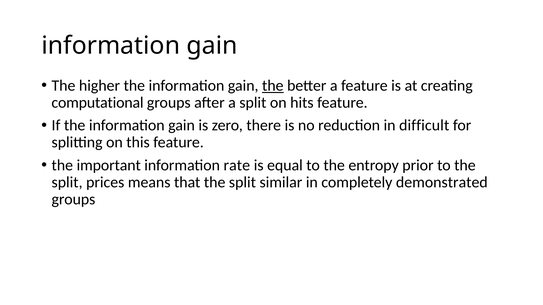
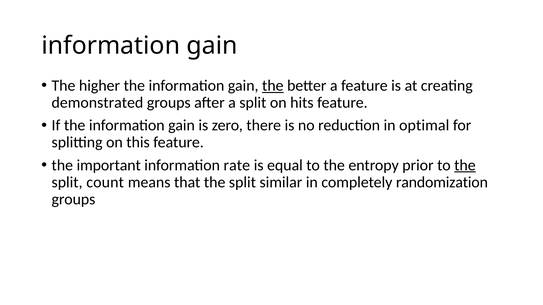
computational: computational -> demonstrated (97, 103)
difficult: difficult -> optimal (424, 126)
the underline: none -> present (465, 165)
prices: prices -> count (105, 182)
demonstrated: demonstrated -> randomization (442, 182)
